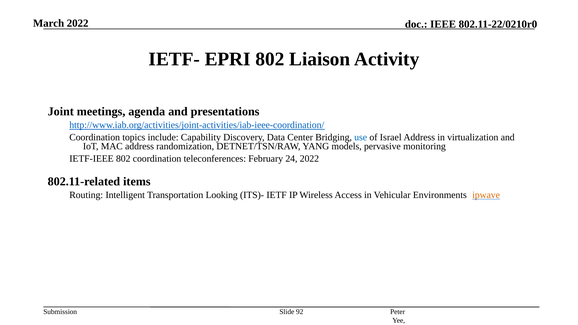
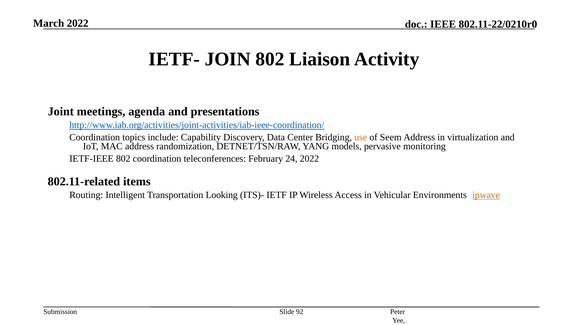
EPRI: EPRI -> JOIN (228, 59)
use colour: blue -> orange (361, 137)
Israel: Israel -> Seem (391, 137)
